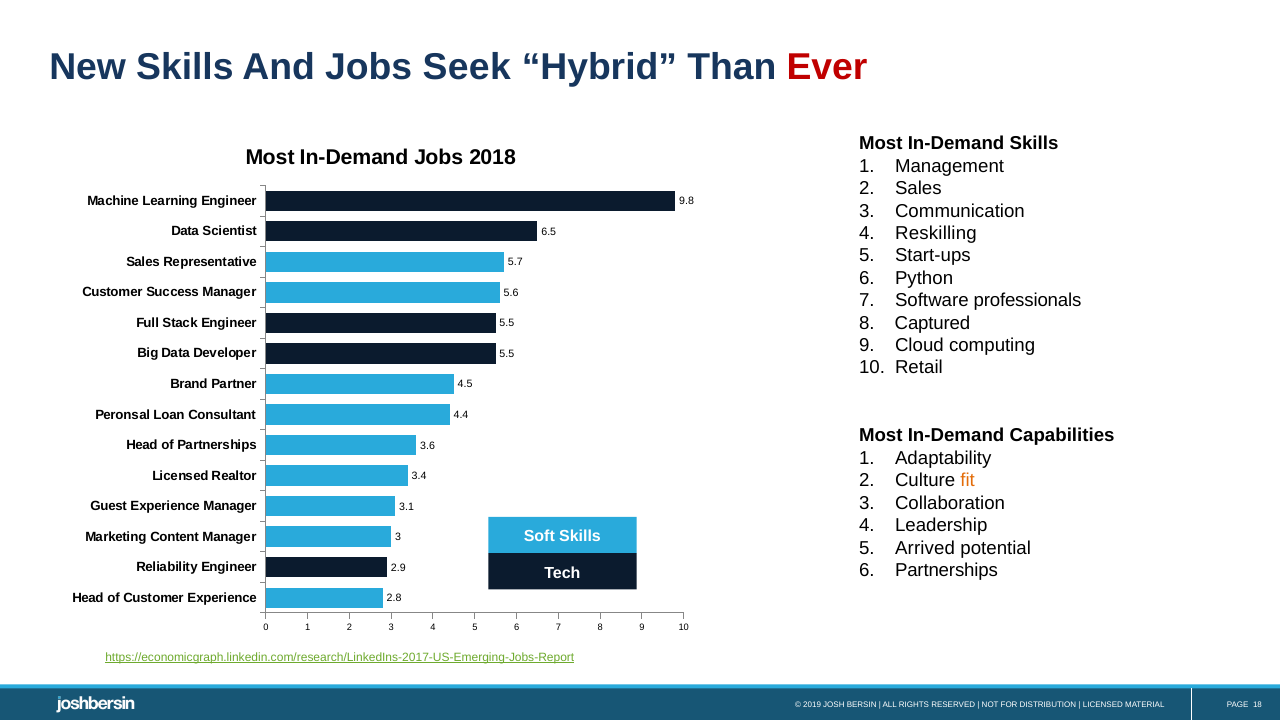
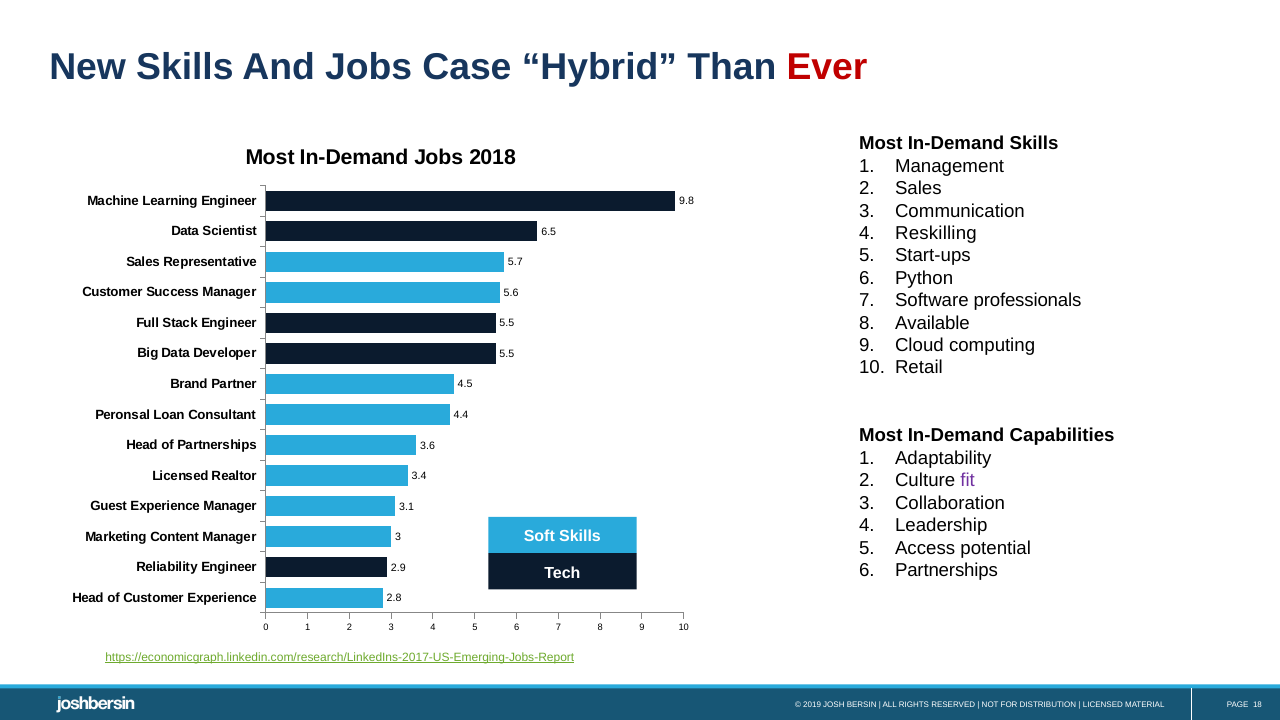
Seek: Seek -> Case (467, 67)
Captured: Captured -> Available (932, 323)
fit colour: orange -> purple (968, 481)
Arrived: Arrived -> Access (925, 548)
